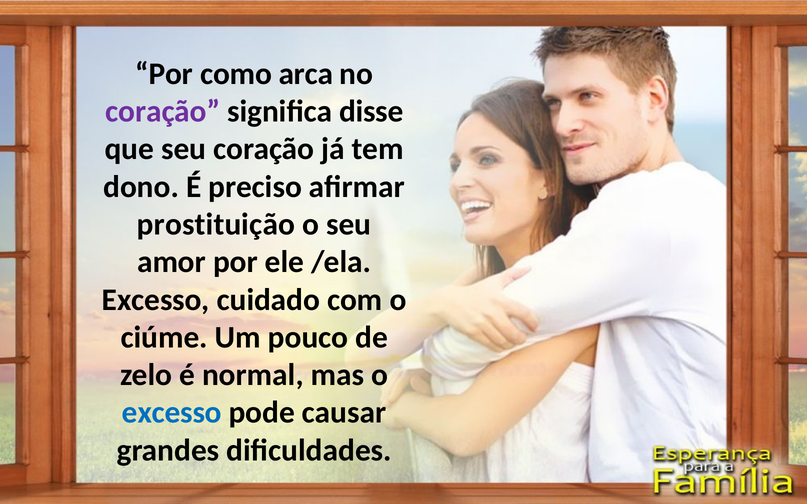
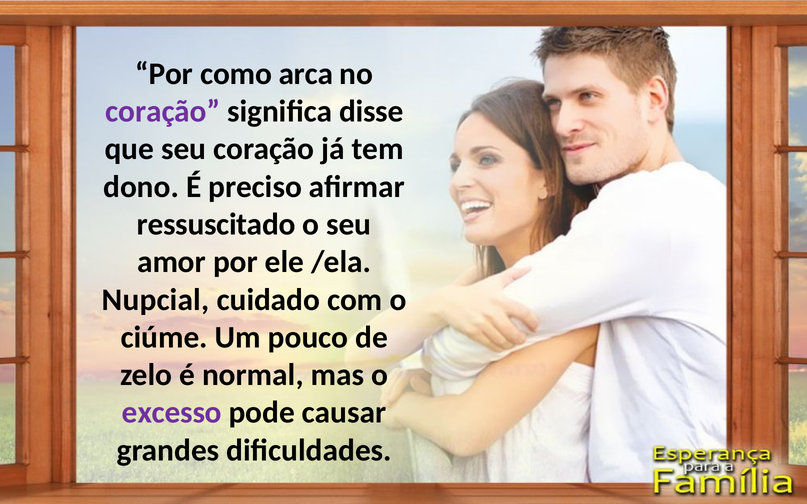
prostituição: prostituição -> ressuscitado (216, 225)
Excesso: Excesso -> Nupcial (156, 300)
excesso colour: blue -> purple (172, 413)
